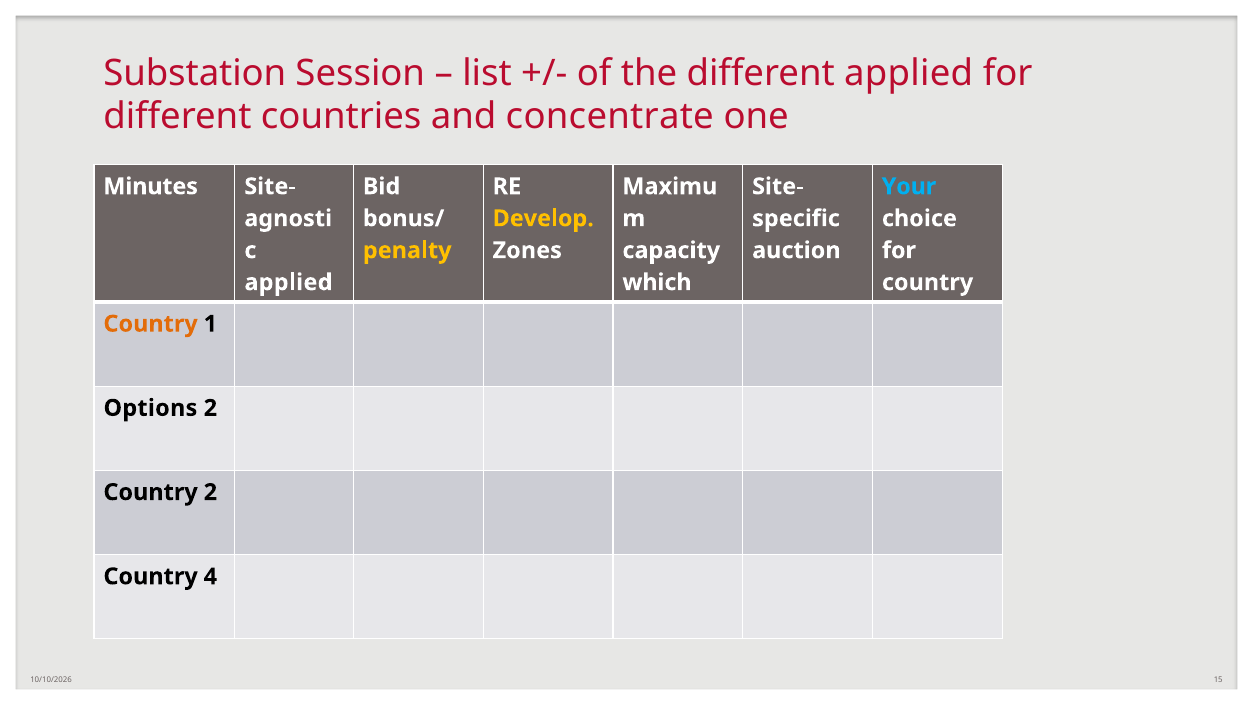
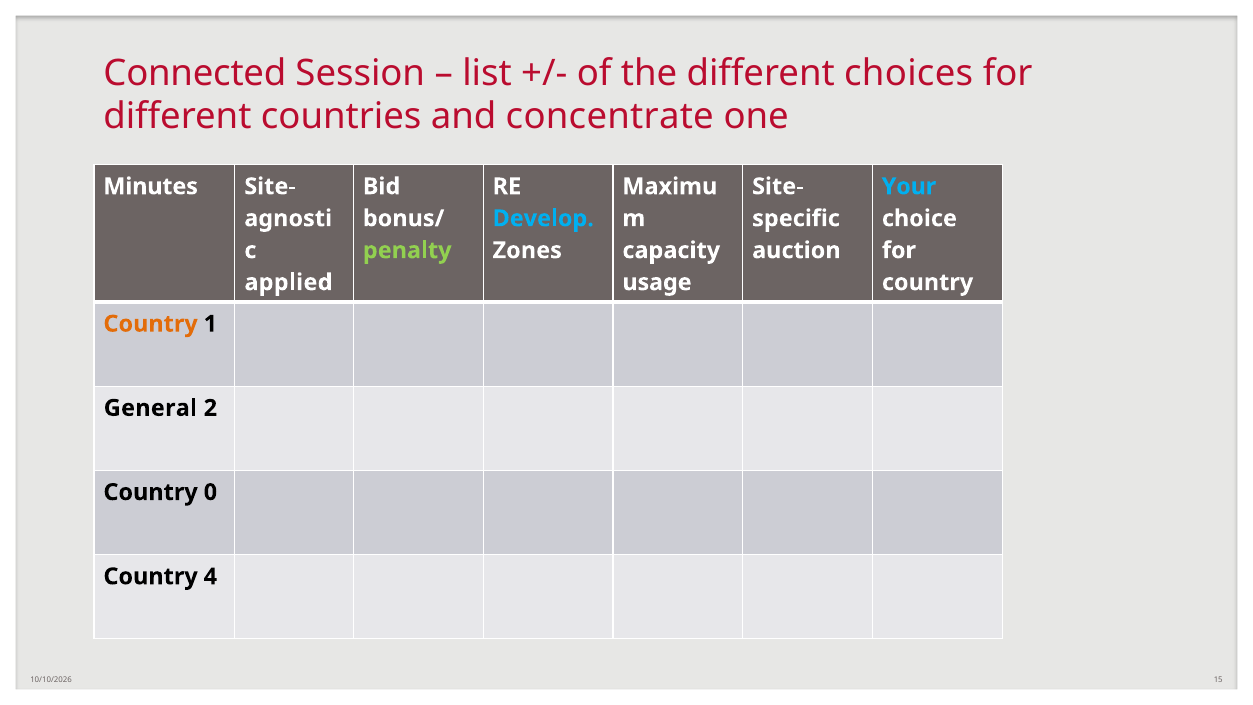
Substation: Substation -> Connected (195, 73)
different applied: applied -> choices (909, 73)
Develop colour: yellow -> light blue (543, 218)
penalty colour: yellow -> light green (407, 250)
which: which -> usage (657, 282)
Options: Options -> General (150, 408)
Country 2: 2 -> 0 (210, 492)
